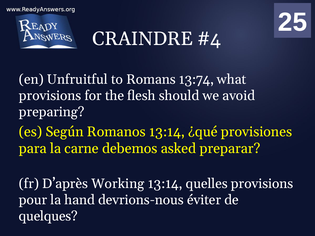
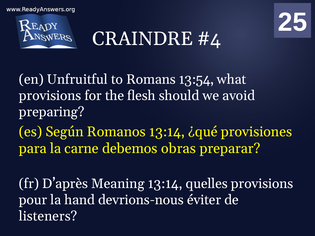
13:74: 13:74 -> 13:54 (196, 79)
asked: asked -> obras (178, 149)
Working: Working -> Meaning (118, 184)
quelques: quelques -> listeners (48, 216)
